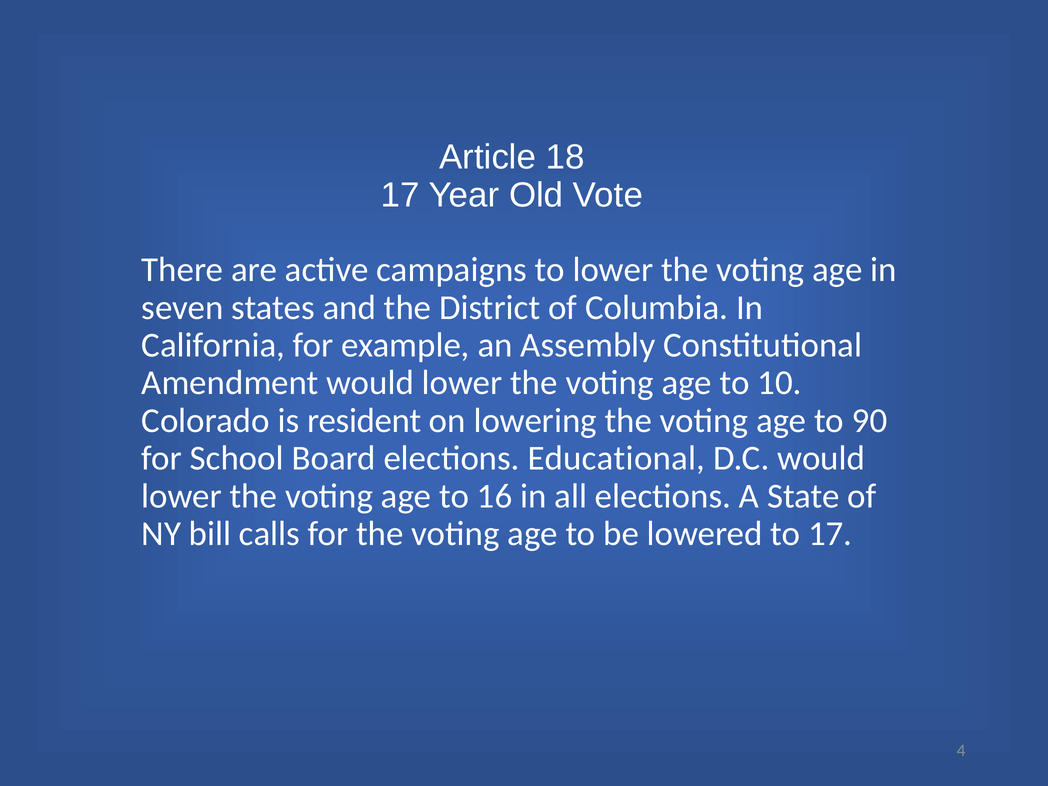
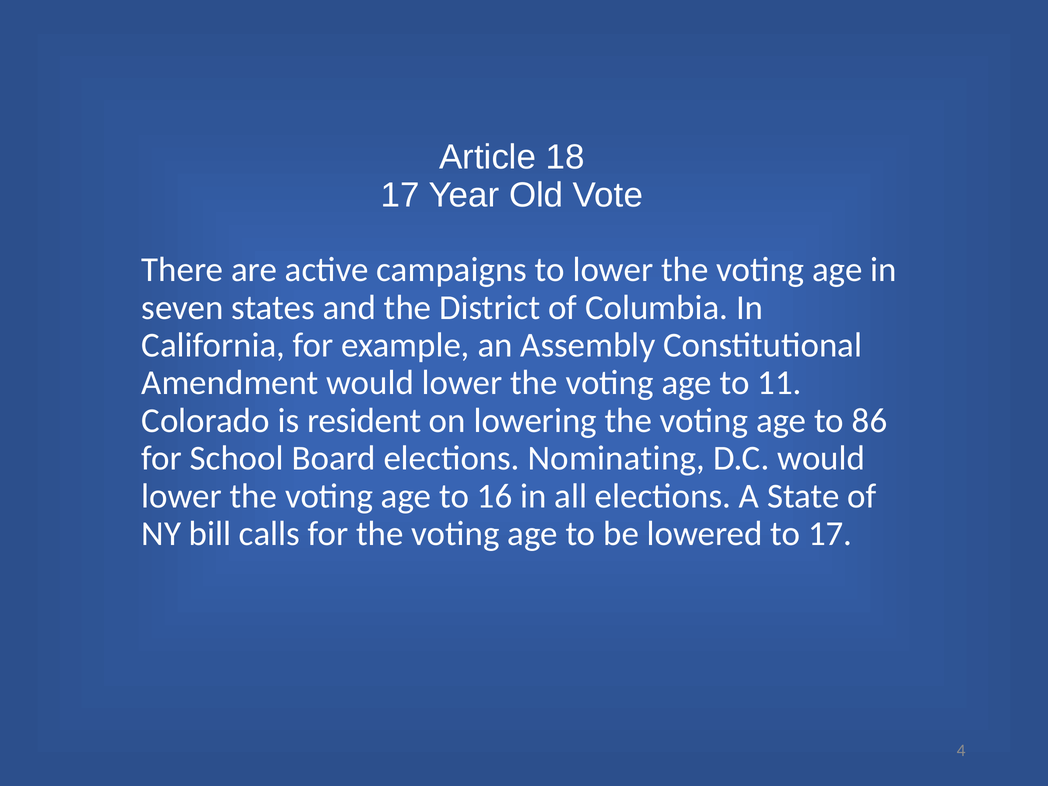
10: 10 -> 11 (779, 383)
90: 90 -> 86 (870, 421)
Educational: Educational -> Nominating (616, 458)
